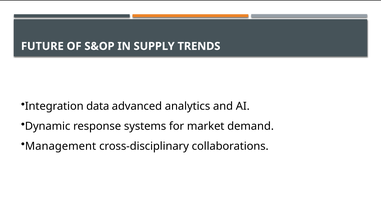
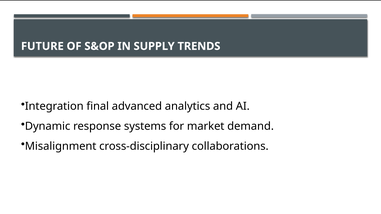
data: data -> final (98, 106)
Management: Management -> Misalignment (61, 146)
